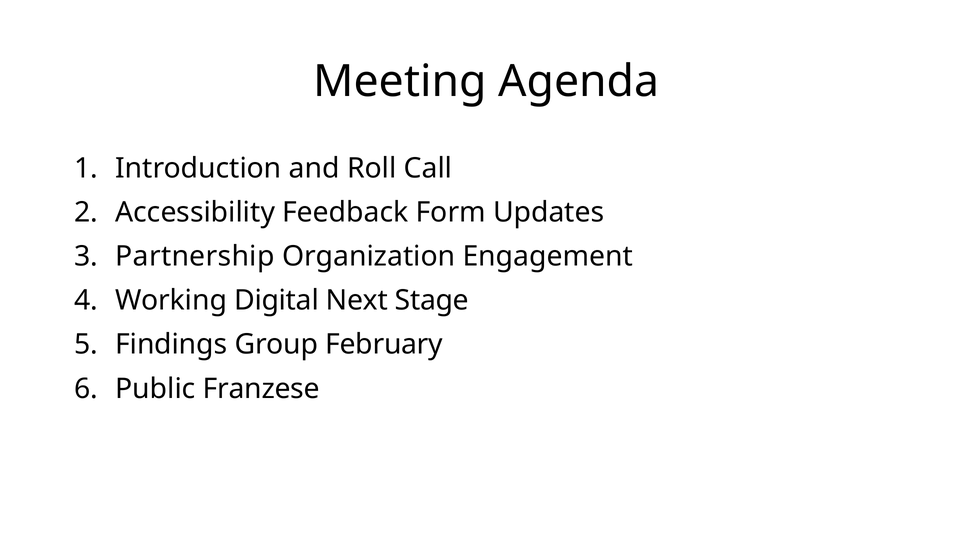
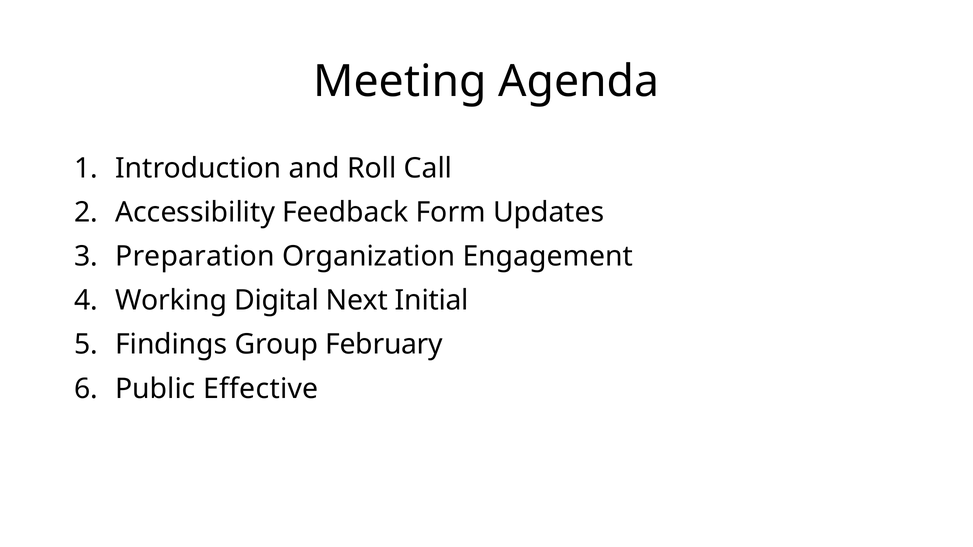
Partnership: Partnership -> Preparation (195, 257)
Stage: Stage -> Initial (432, 301)
Franzese: Franzese -> Effective (261, 389)
